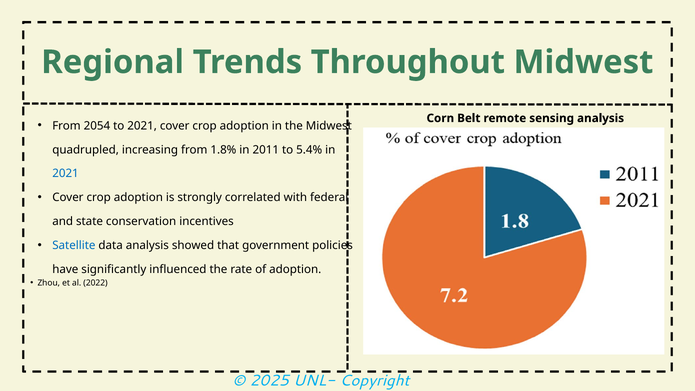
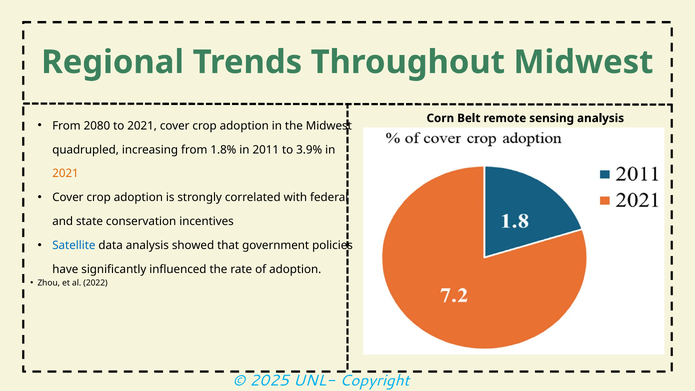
2054: 2054 -> 2080 (97, 126)
5.4%: 5.4% -> 3.9% (309, 150)
2021 colour: blue -> orange (66, 174)
